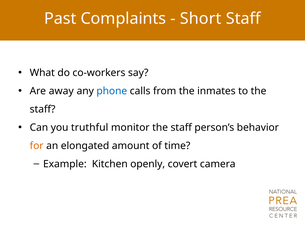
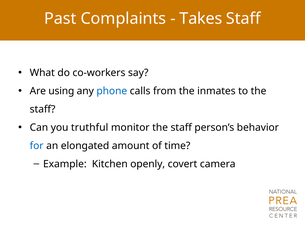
Short: Short -> Takes (201, 19)
away: away -> using (61, 91)
for colour: orange -> blue (37, 146)
